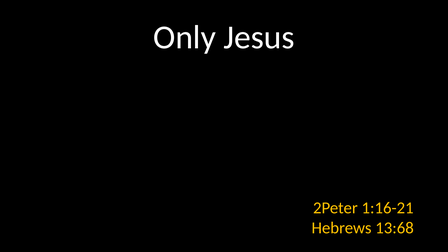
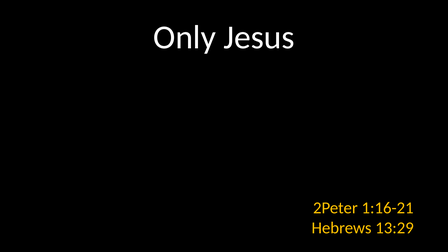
13:68: 13:68 -> 13:29 (395, 228)
